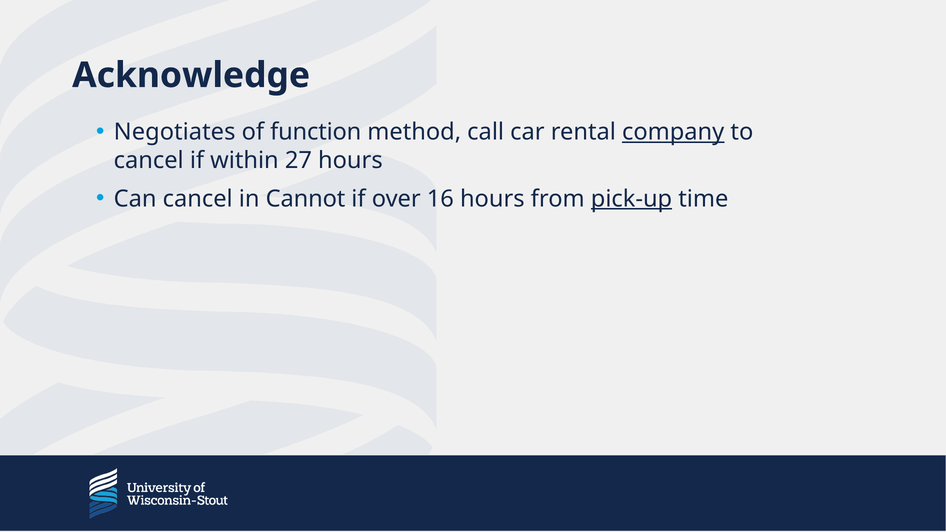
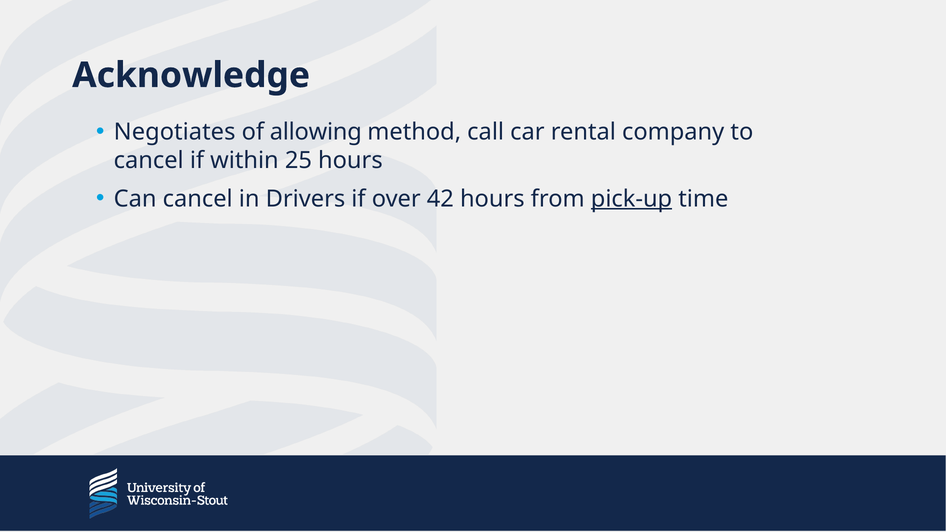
function: function -> allowing (316, 132)
company underline: present -> none (673, 132)
27: 27 -> 25 (298, 161)
Cannot: Cannot -> Drivers (305, 199)
16: 16 -> 42 (440, 199)
